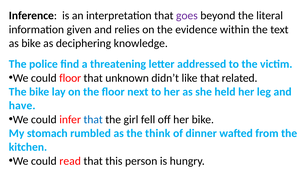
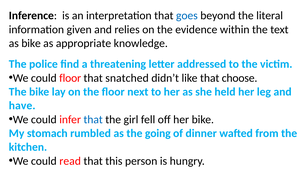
goes colour: purple -> blue (187, 16)
deciphering: deciphering -> appropriate (84, 43)
unknown: unknown -> snatched (127, 78)
related: related -> choose (240, 78)
think: think -> going (158, 134)
